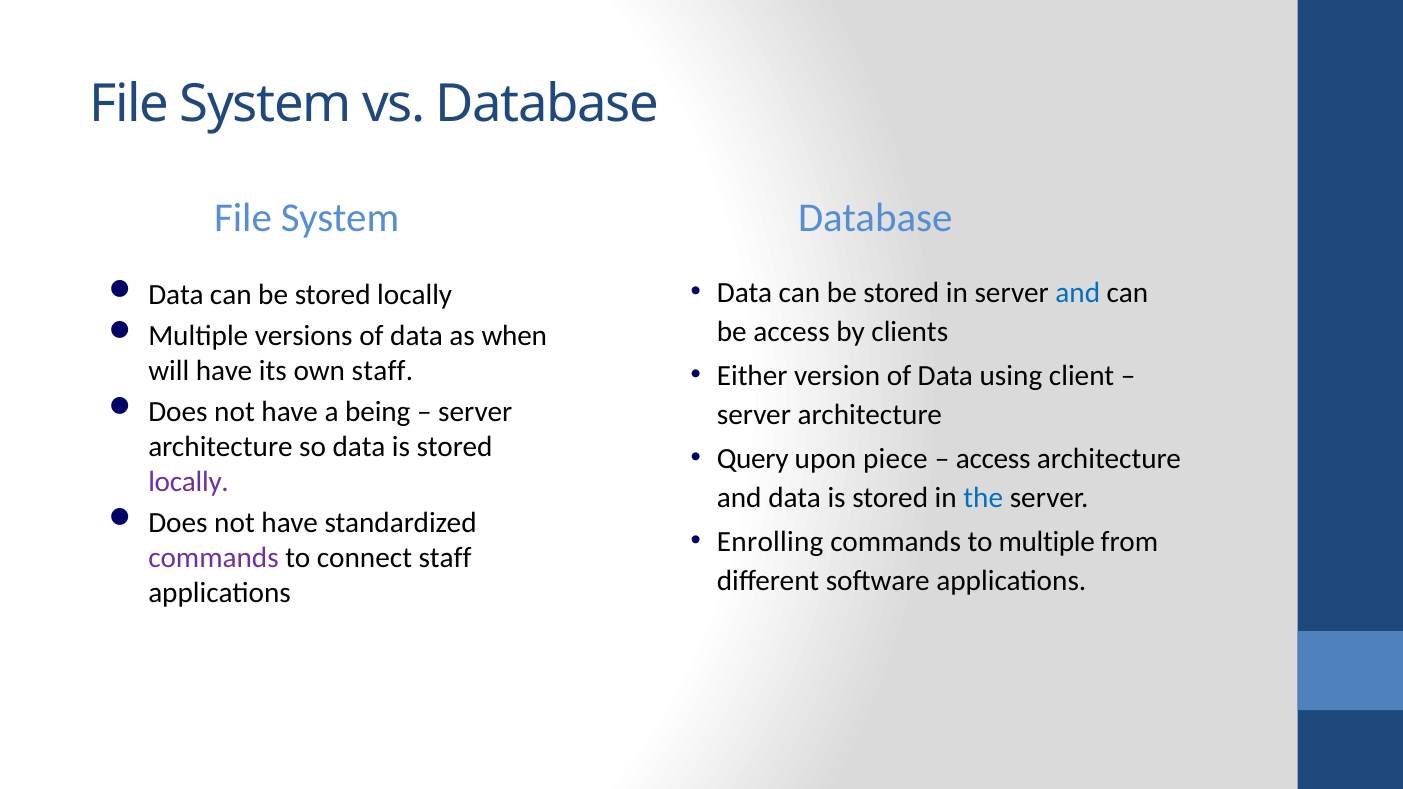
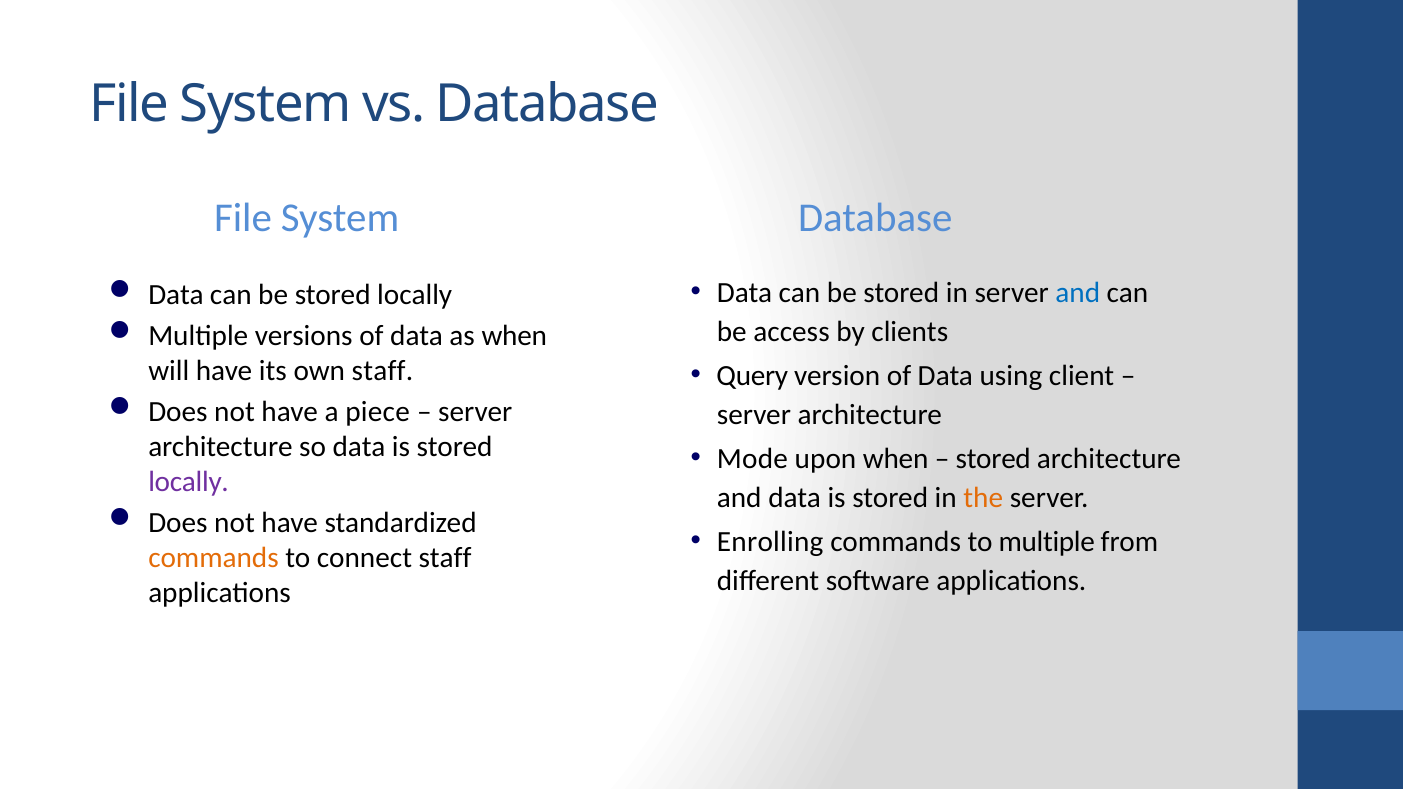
Either: Either -> Query (752, 376)
being: being -> piece (378, 412)
Query: Query -> Mode (752, 459)
upon piece: piece -> when (896, 459)
access: access -> stored (993, 459)
the colour: blue -> orange (983, 498)
commands colour: purple -> orange (214, 558)
